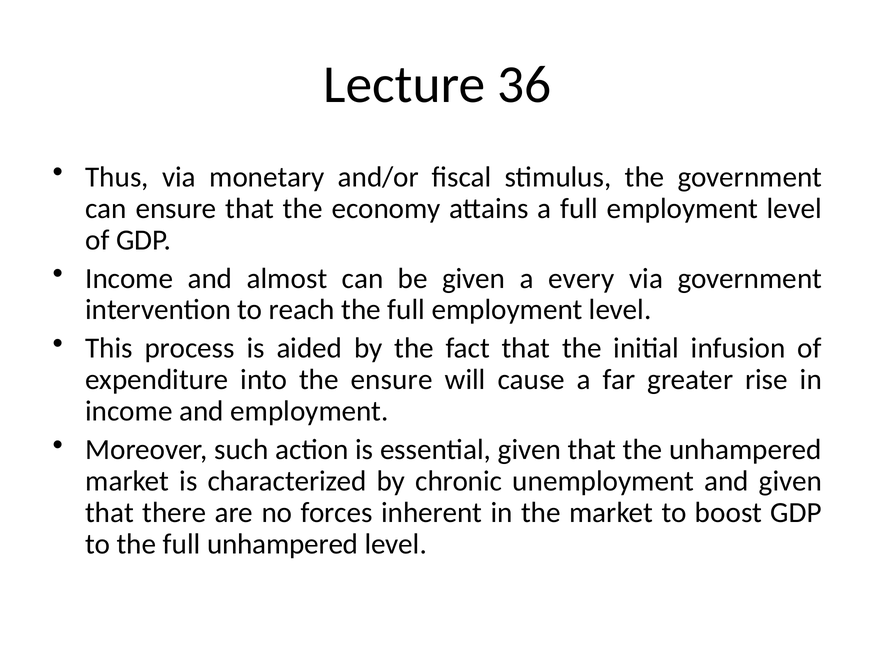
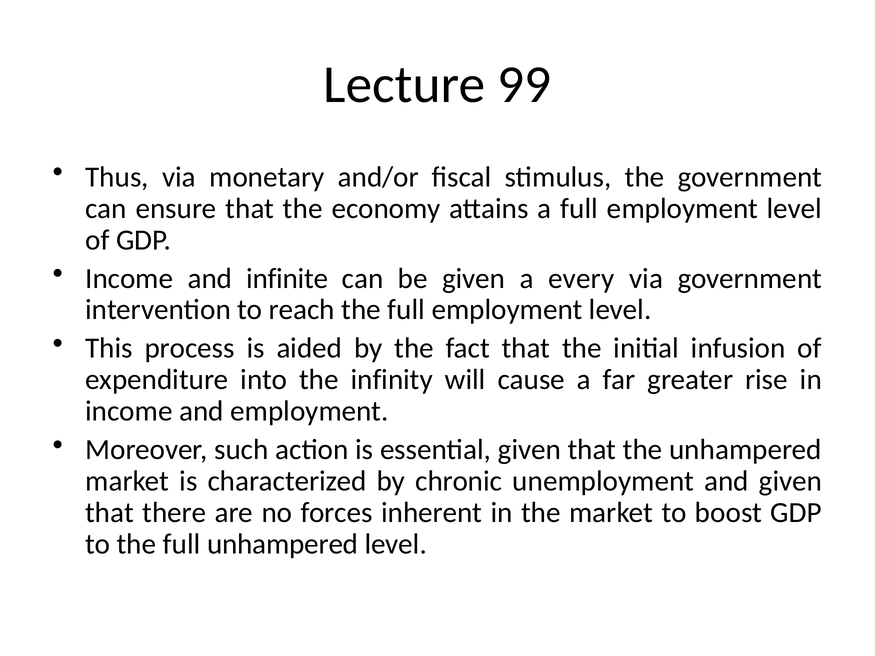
36: 36 -> 99 (524, 85)
almost: almost -> infinite (287, 279)
the ensure: ensure -> infinity (392, 380)
